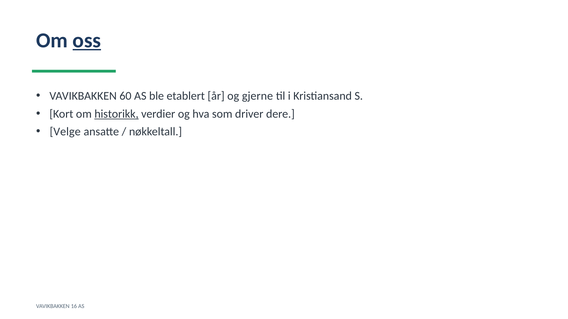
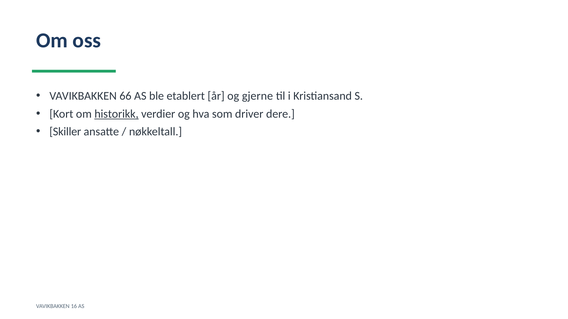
oss underline: present -> none (87, 41)
60: 60 -> 66 (125, 96)
Velge: Velge -> Skiller (65, 132)
